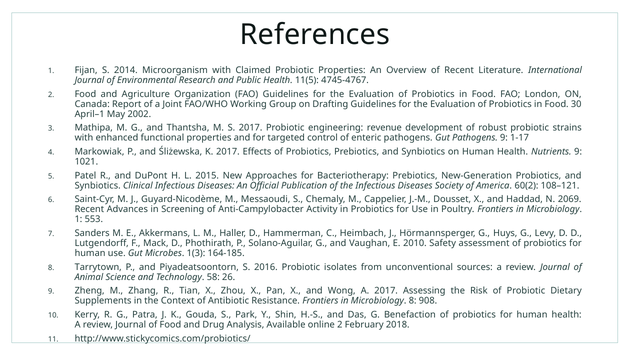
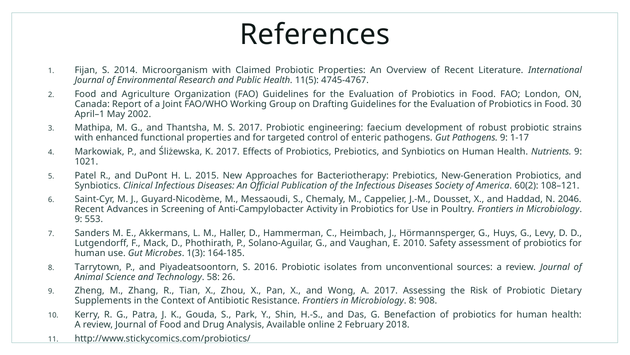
revenue: revenue -> faecium (384, 128)
2069: 2069 -> 2046 (570, 199)
1: 1 -> 9 (78, 219)
